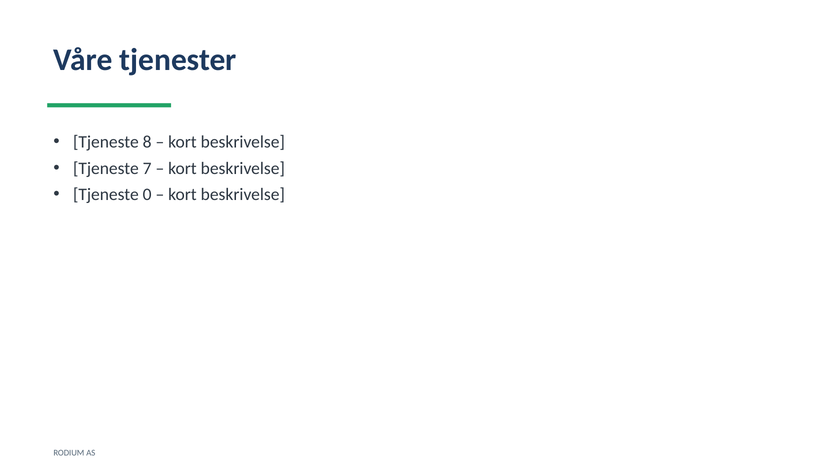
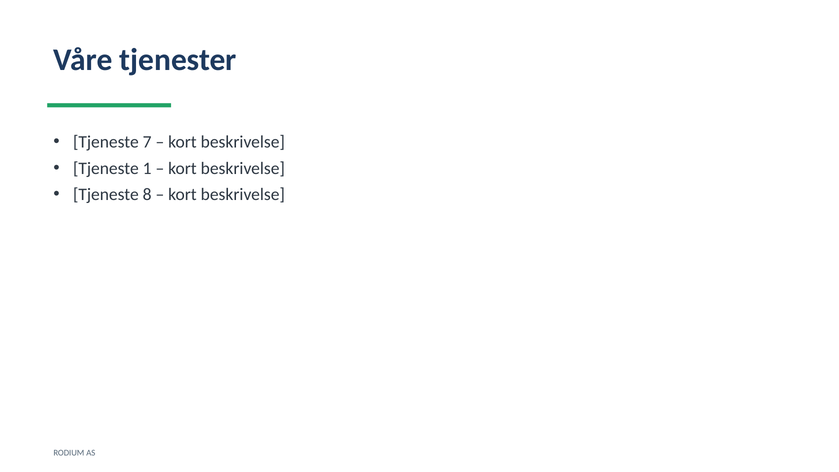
8: 8 -> 7 (147, 142)
7: 7 -> 1 (147, 168)
0: 0 -> 8 (147, 195)
